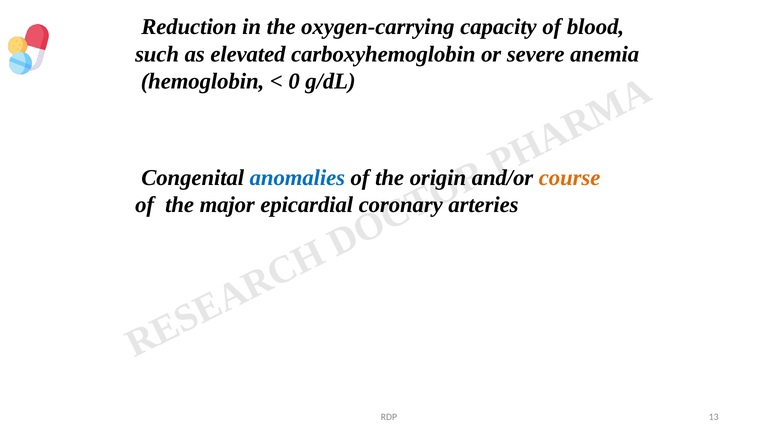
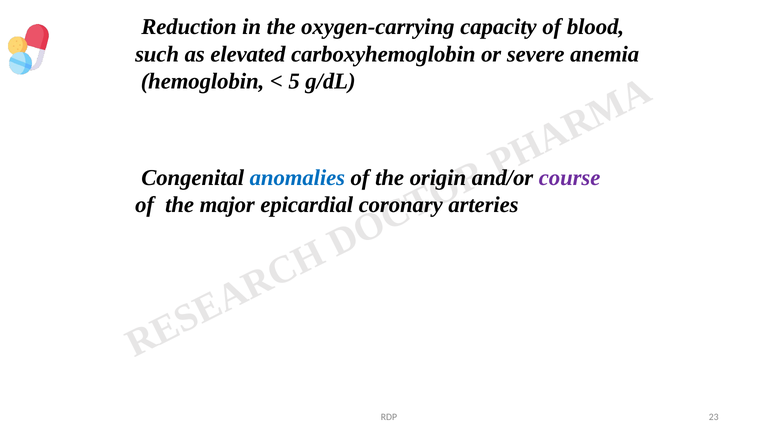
0: 0 -> 5 (294, 81)
course colour: orange -> purple (570, 178)
13: 13 -> 23 (714, 418)
